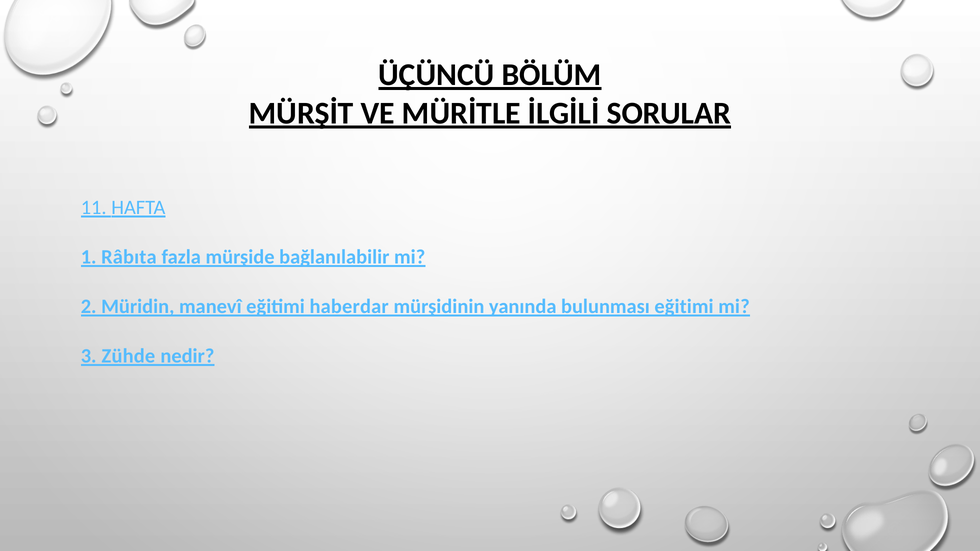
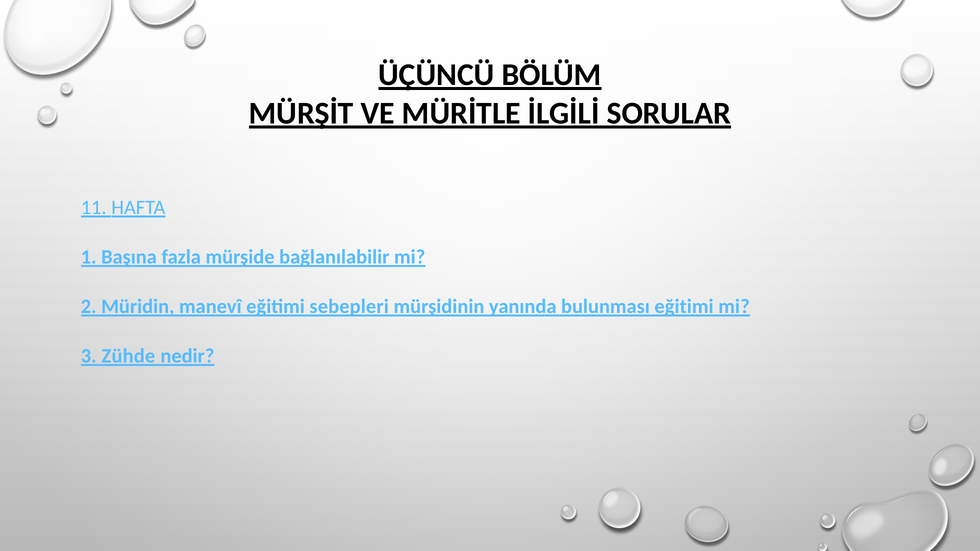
Râbıta: Râbıta -> Başına (129, 257)
haberdar: haberdar -> sebepleri (349, 307)
